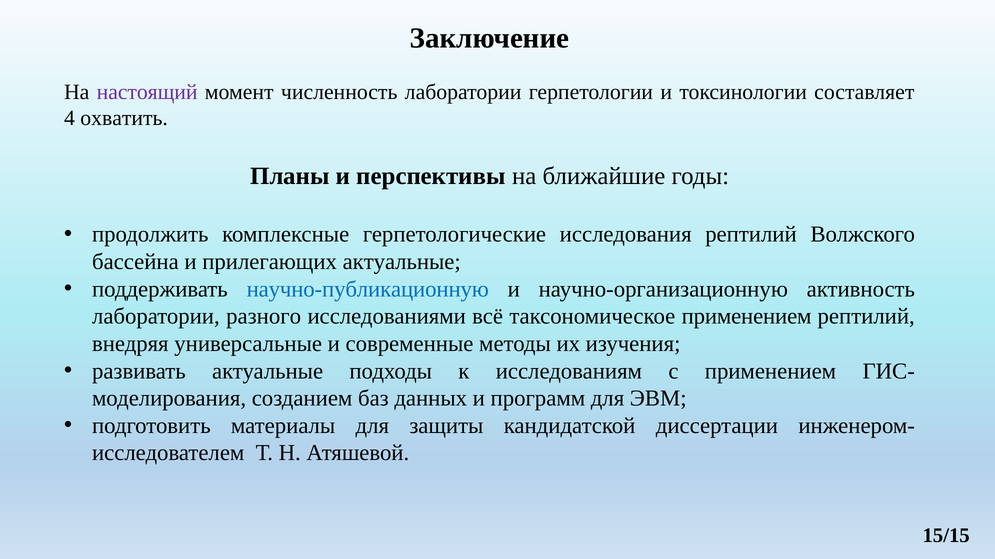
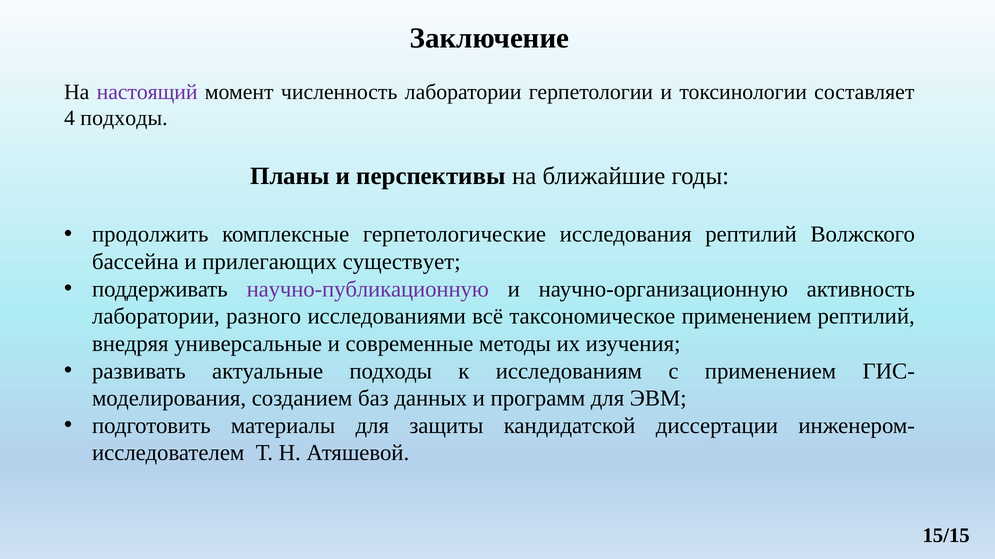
4 охватить: охватить -> подходы (124, 118)
прилегающих актуальные: актуальные -> существует (402, 262)
научно-публикационную colour: blue -> purple (368, 289)
